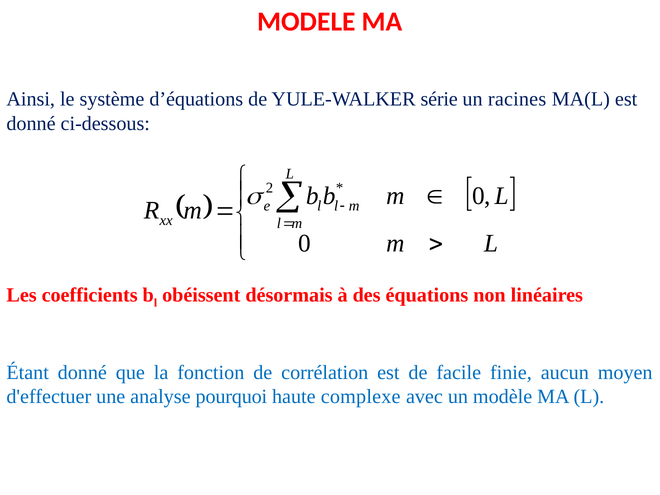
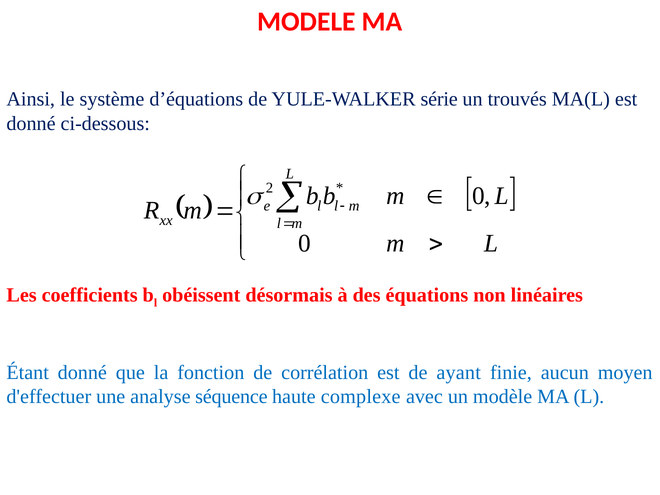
racines: racines -> trouvés (517, 99)
facile: facile -> ayant (459, 373)
pourquoi: pourquoi -> séquence (231, 397)
